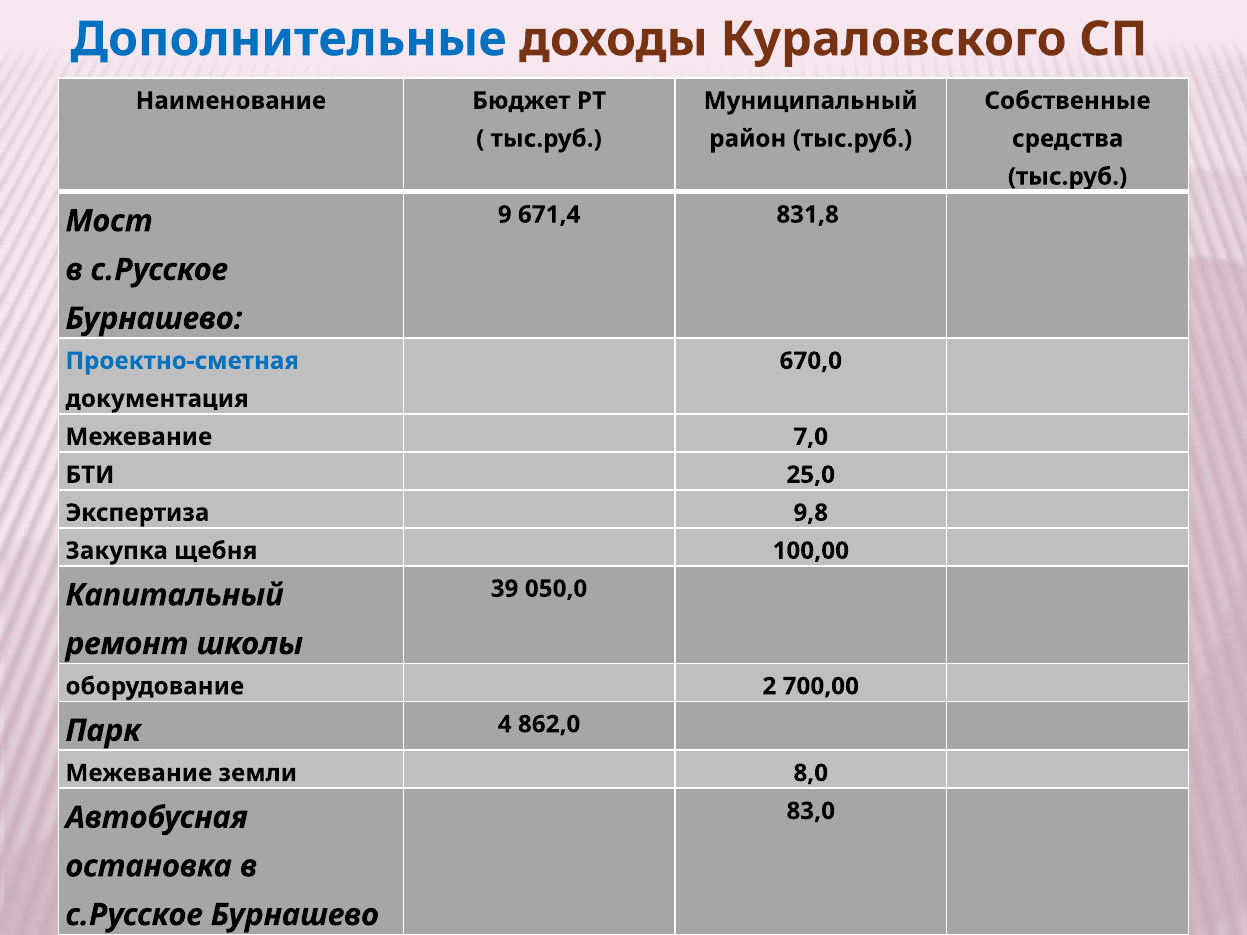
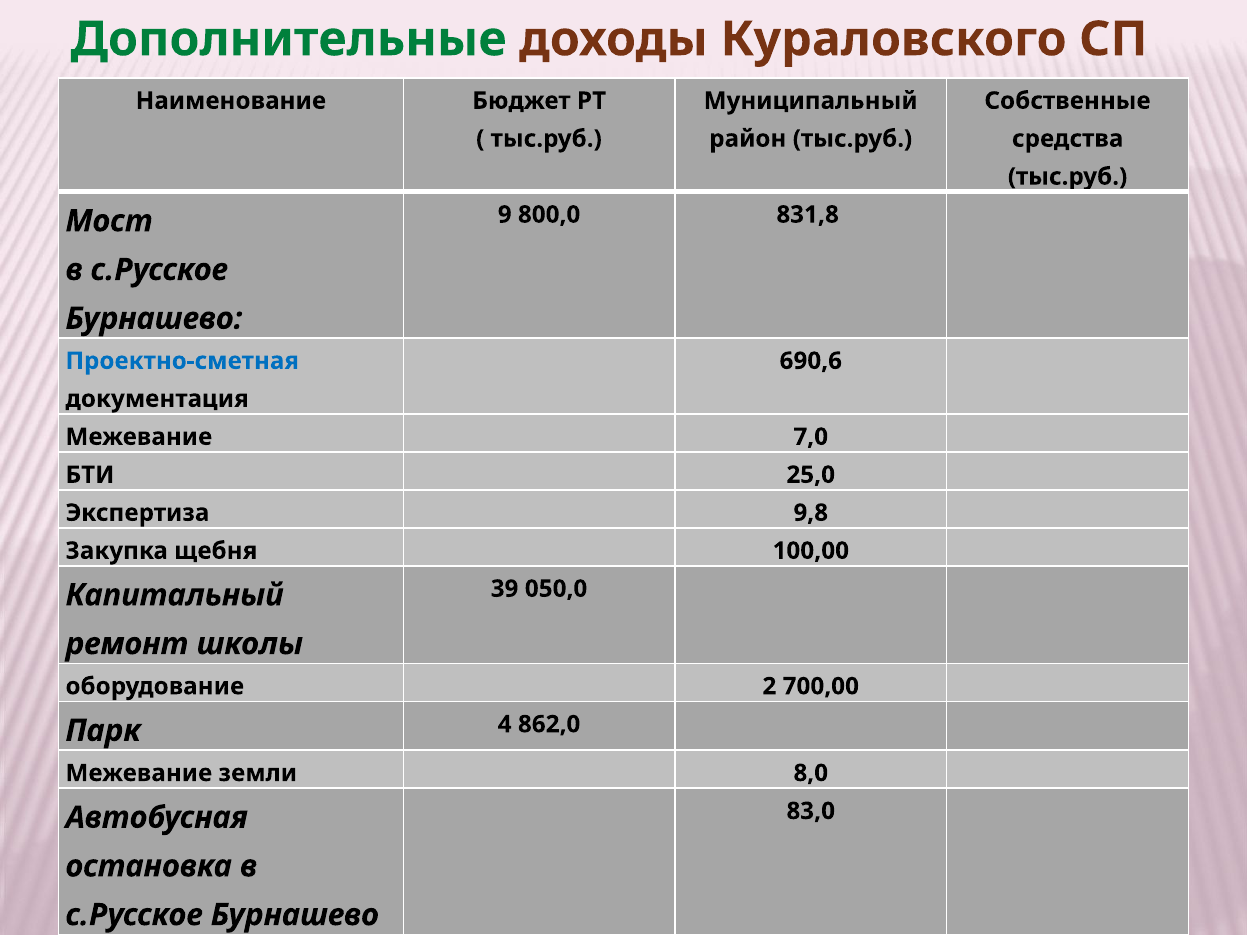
Дополнительные colour: blue -> green (289, 39)
671,4: 671,4 -> 800,0 (549, 215)
670,0: 670,0 -> 690,6 (811, 361)
